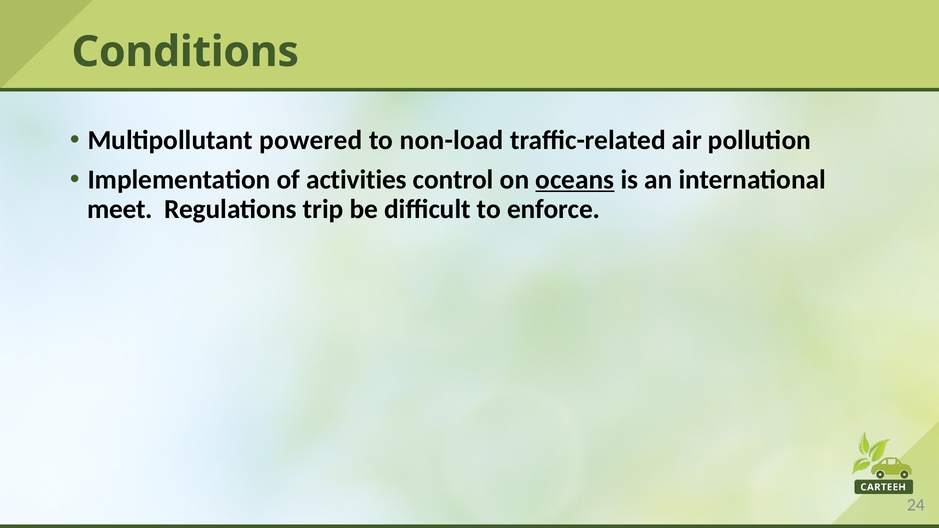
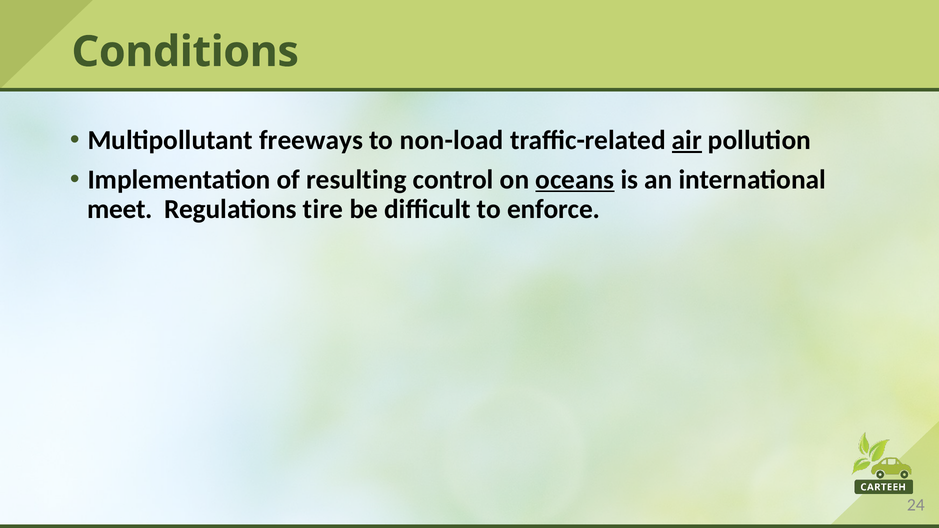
powered: powered -> freeways (311, 140)
air underline: none -> present (687, 140)
activities: activities -> resulting (356, 180)
trip: trip -> tire (323, 209)
